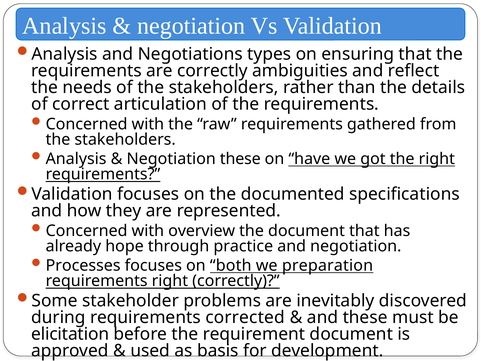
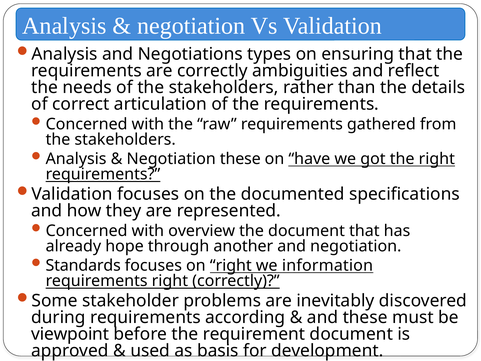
practice: practice -> another (243, 246)
Processes: Processes -> Standards (83, 265)
on both: both -> right (231, 265)
preparation: preparation -> information (328, 265)
corrected: corrected -> according (245, 317)
elicitation: elicitation -> viewpoint (70, 334)
